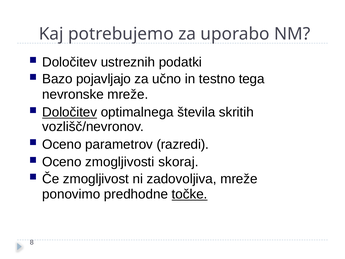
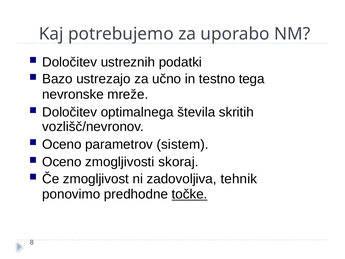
pojavljajo: pojavljajo -> ustrezajo (103, 79)
Določitev underline: present -> none (70, 112)
razredi: razredi -> sistem (183, 144)
zadovoljiva mreže: mreže -> tehnik (239, 179)
